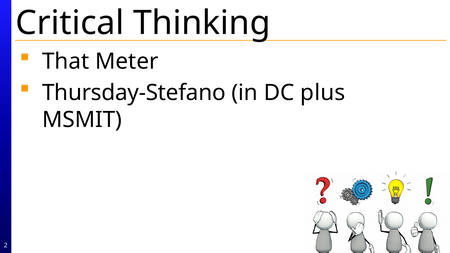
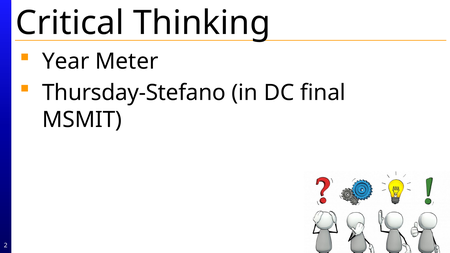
That: That -> Year (66, 61)
plus: plus -> final (323, 93)
